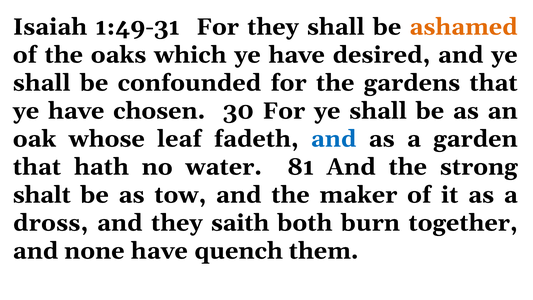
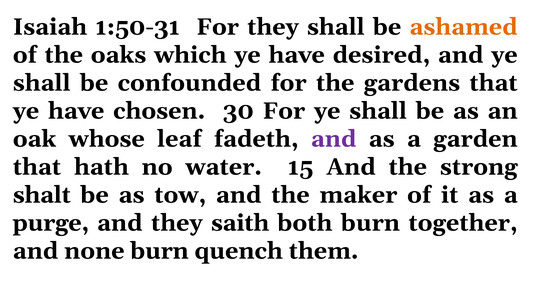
1:49-31: 1:49-31 -> 1:50-31 (138, 27)
and colour: blue -> purple (334, 139)
81: 81 -> 15 (301, 167)
dross: dross -> purge (51, 223)
none have: have -> burn (159, 251)
